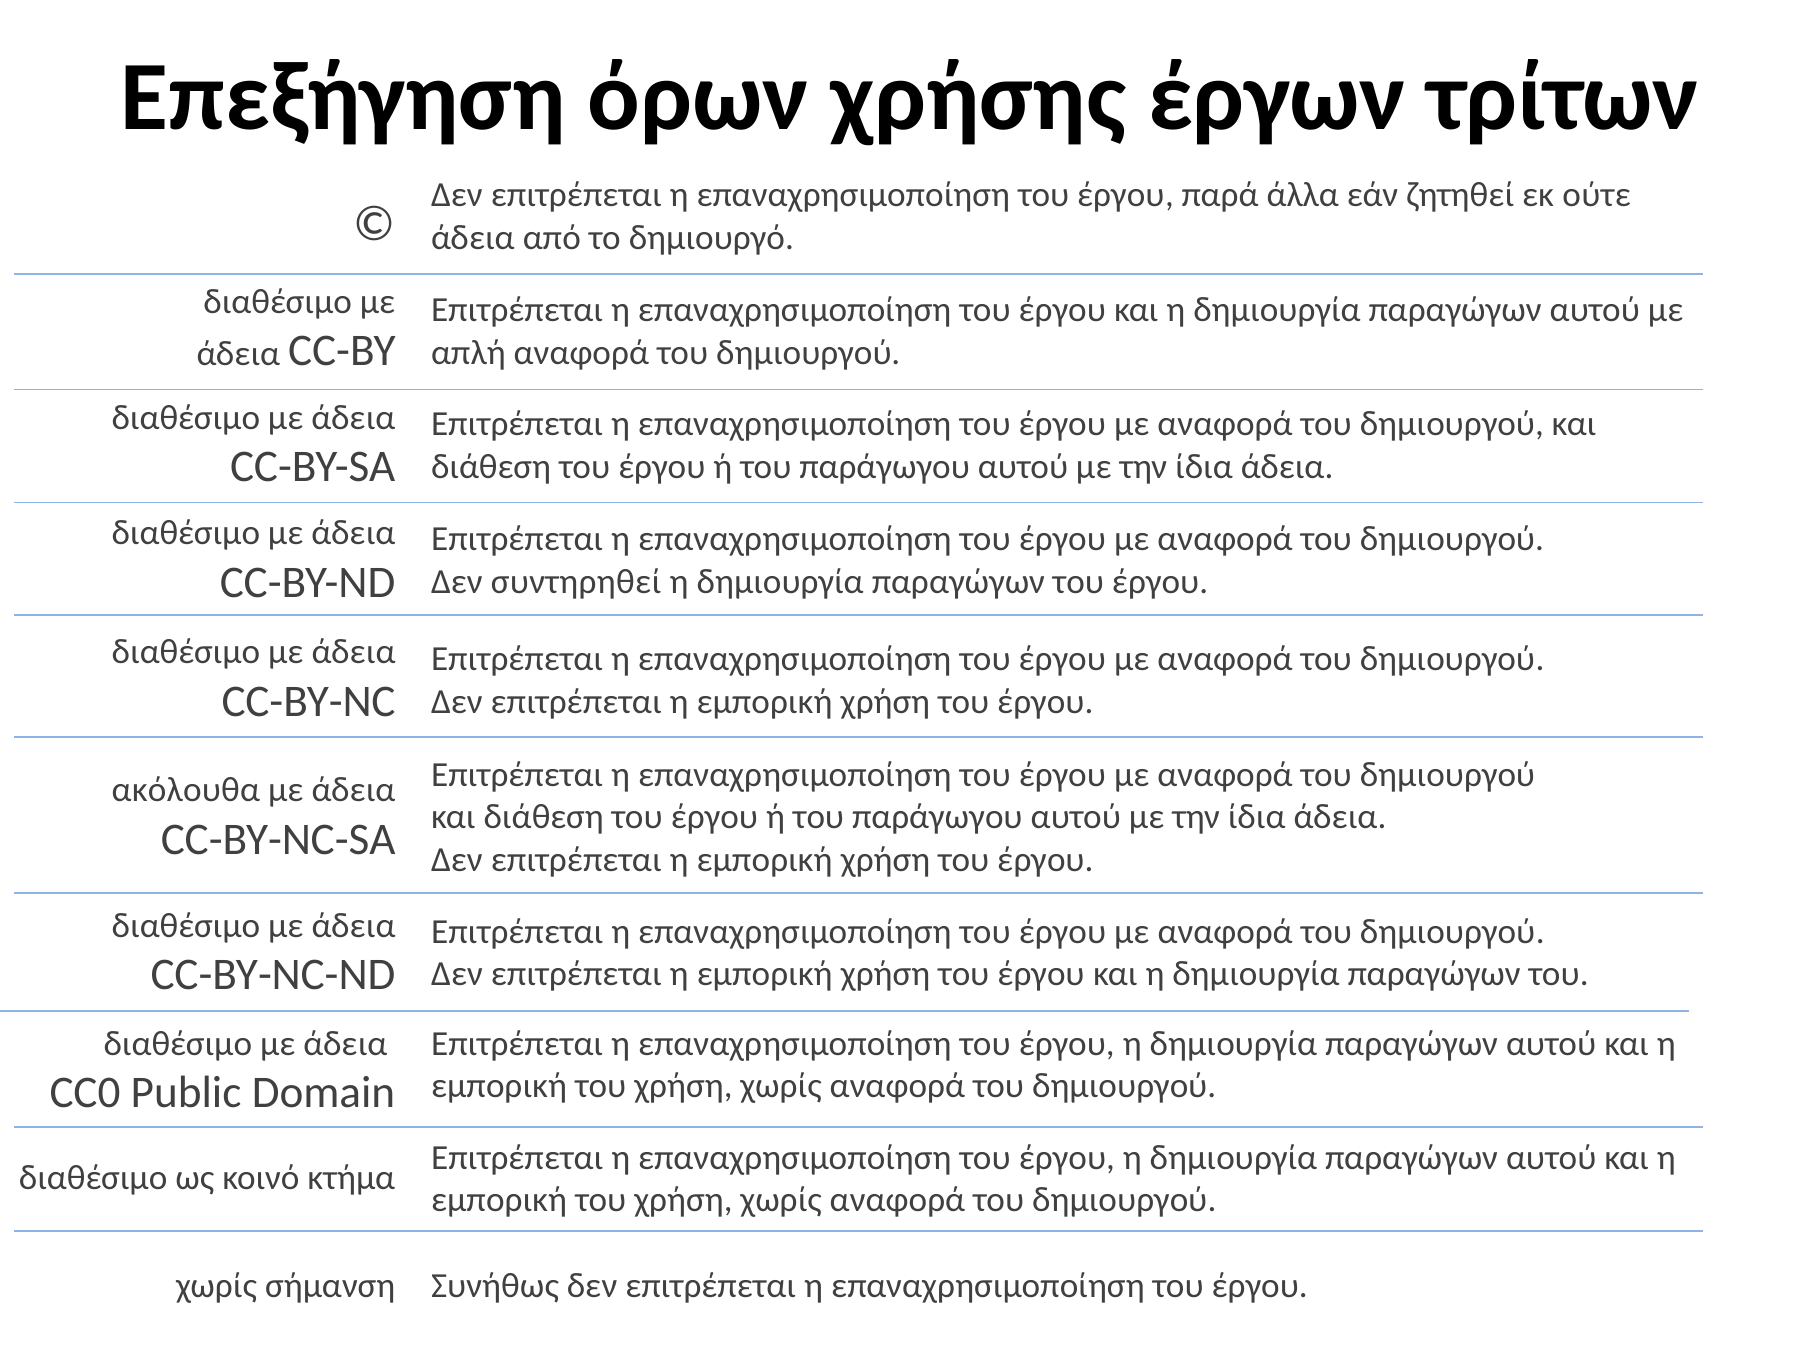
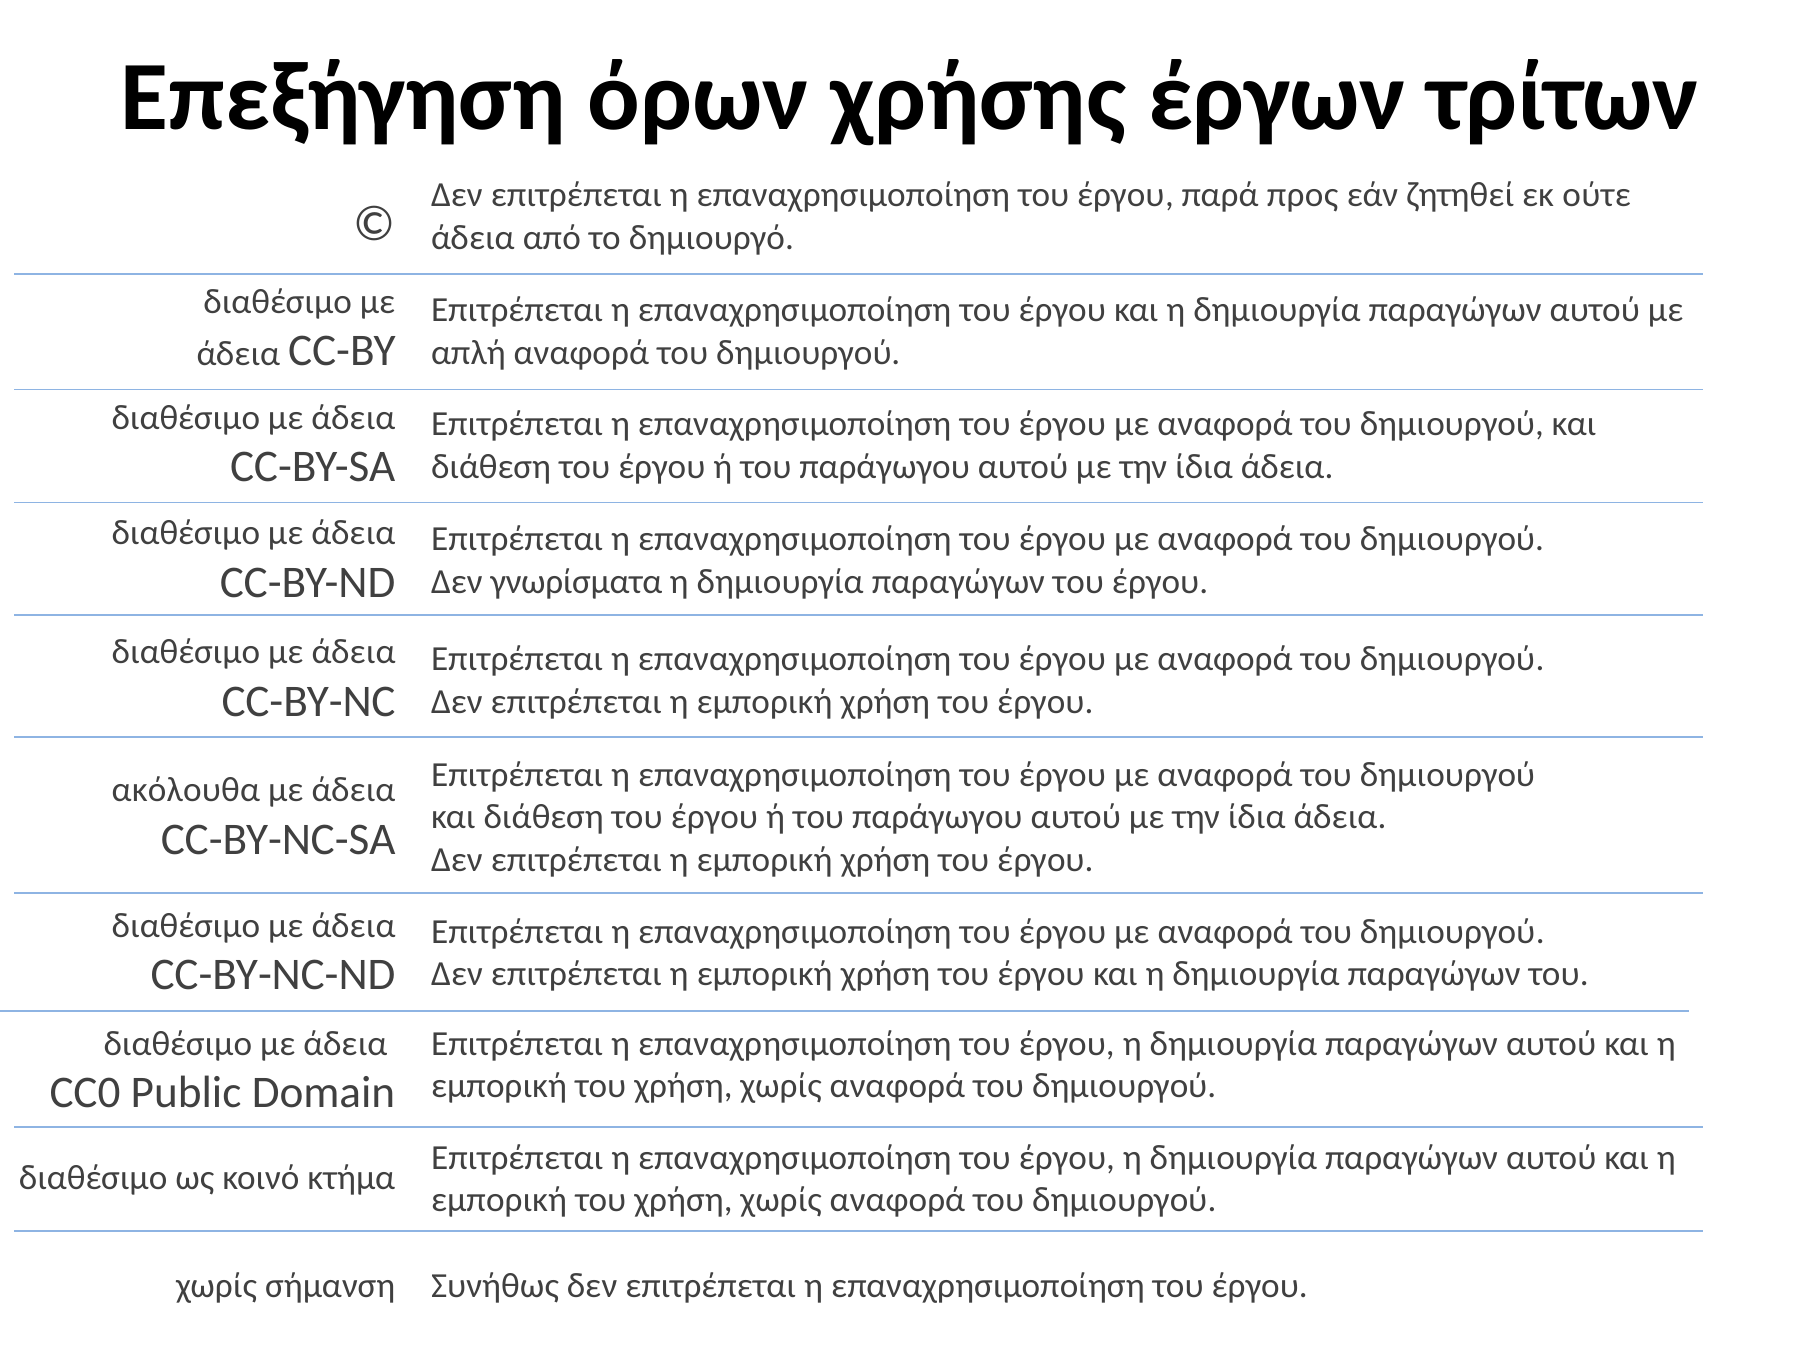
άλλα: άλλα -> προς (1303, 195)
συντηρηθεί: συντηρηθεί -> γνωρίσματα (576, 582)
